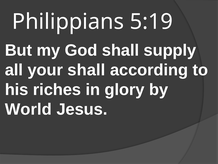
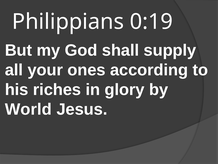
5:19: 5:19 -> 0:19 (151, 22)
your shall: shall -> ones (86, 70)
